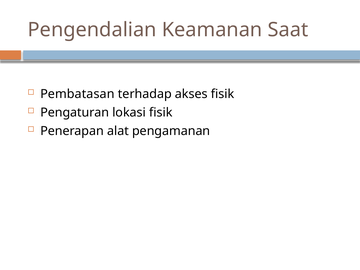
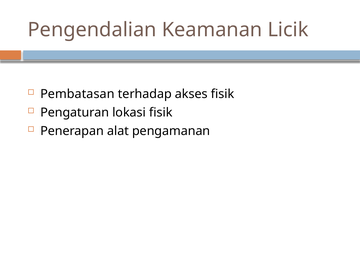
Saat: Saat -> Licik (288, 30)
